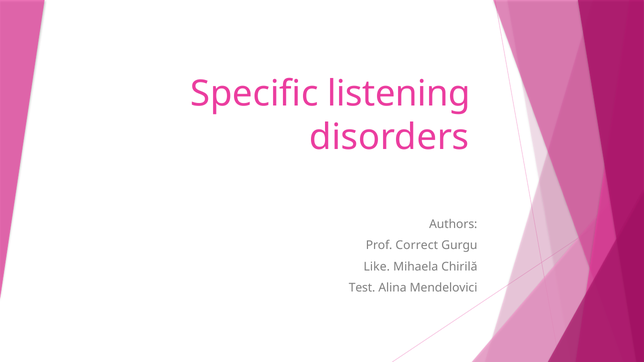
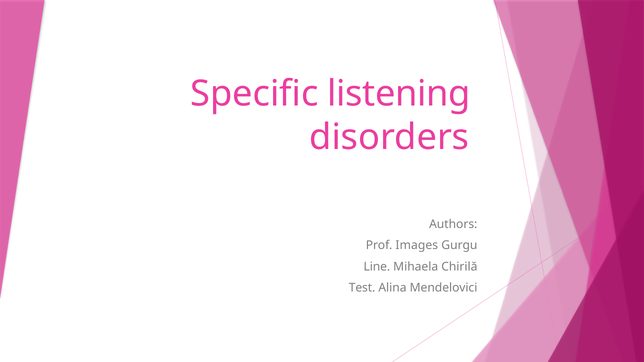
Correct: Correct -> Images (417, 246)
Like: Like -> Line (377, 267)
